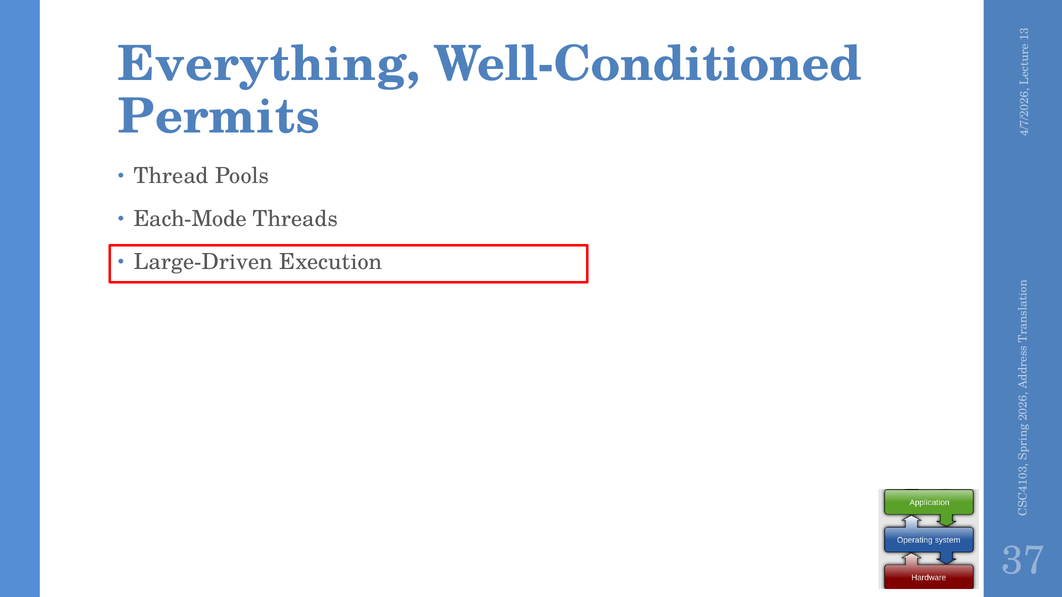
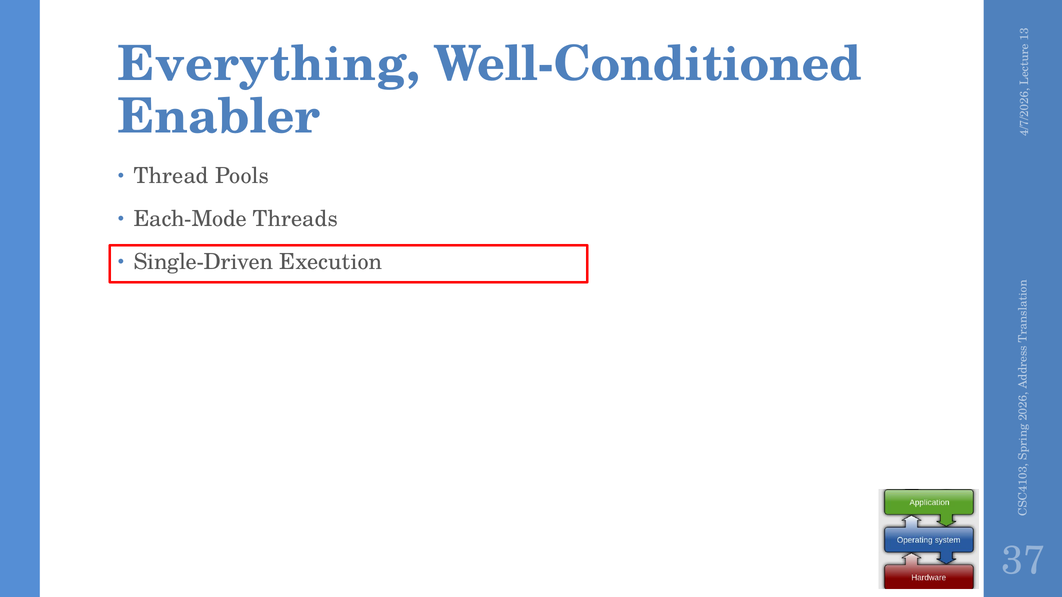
Permits: Permits -> Enabler (219, 117)
Large-Driven: Large-Driven -> Single-Driven (204, 262)
